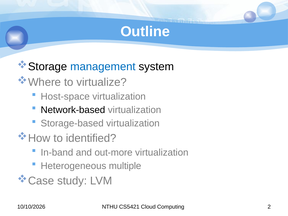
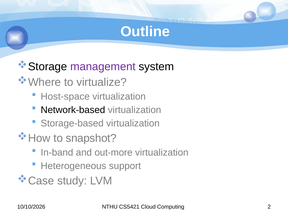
management colour: blue -> purple (103, 67)
identified: identified -> snapshot (91, 138)
multiple: multiple -> support (125, 166)
